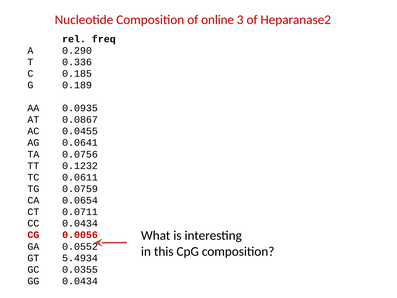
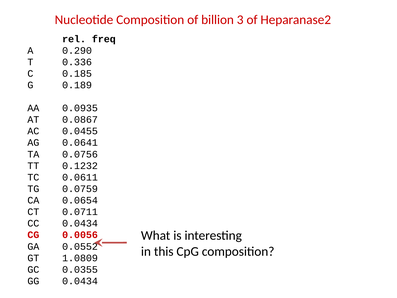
online: online -> billion (218, 20)
5.4934: 5.4934 -> 1.0809 (80, 258)
